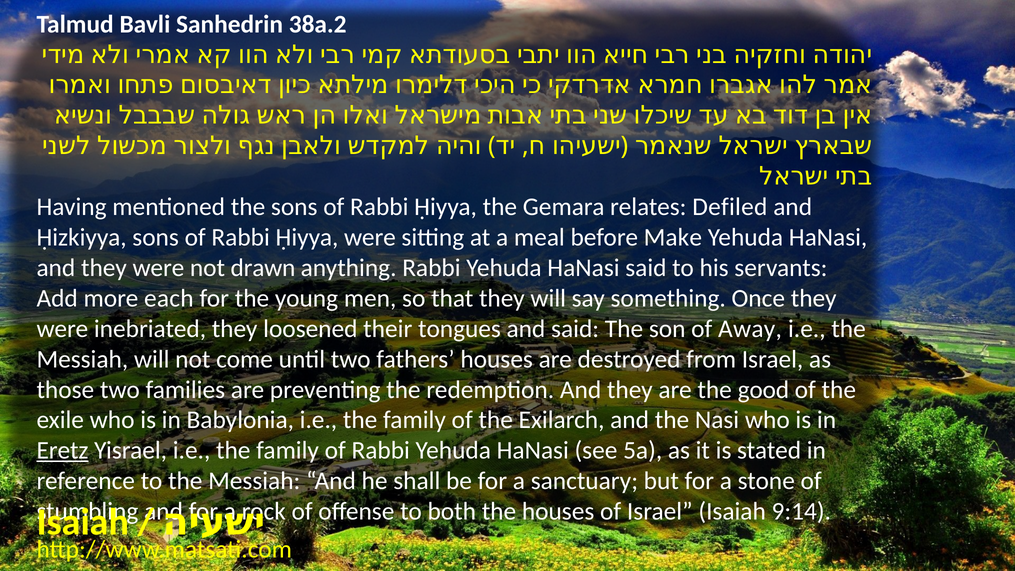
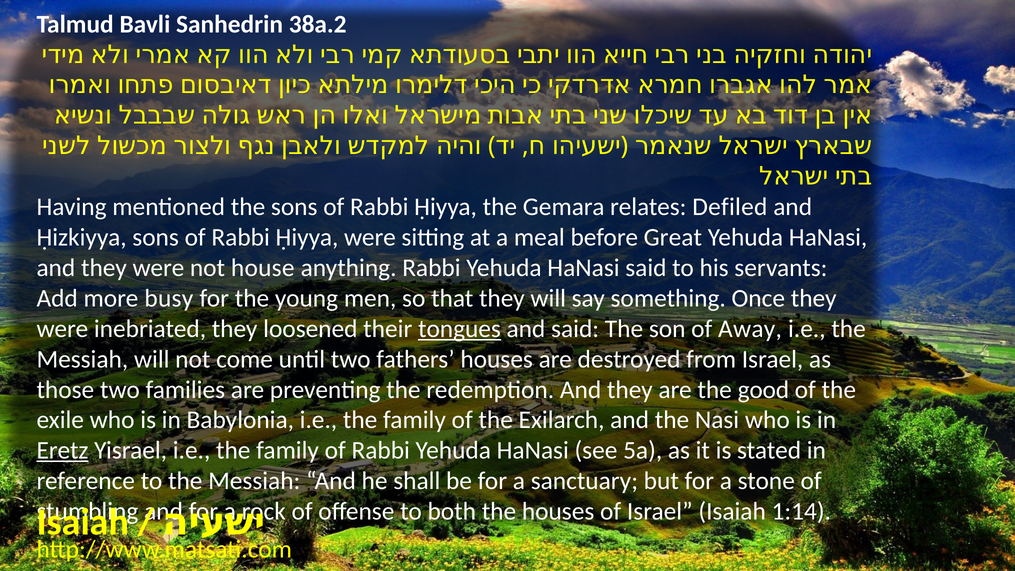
Make: Make -> Great (673, 237)
drawn: drawn -> house (263, 268)
each: each -> busy (169, 298)
tongues underline: none -> present (459, 329)
9:14: 9:14 -> 1:14 (801, 511)
